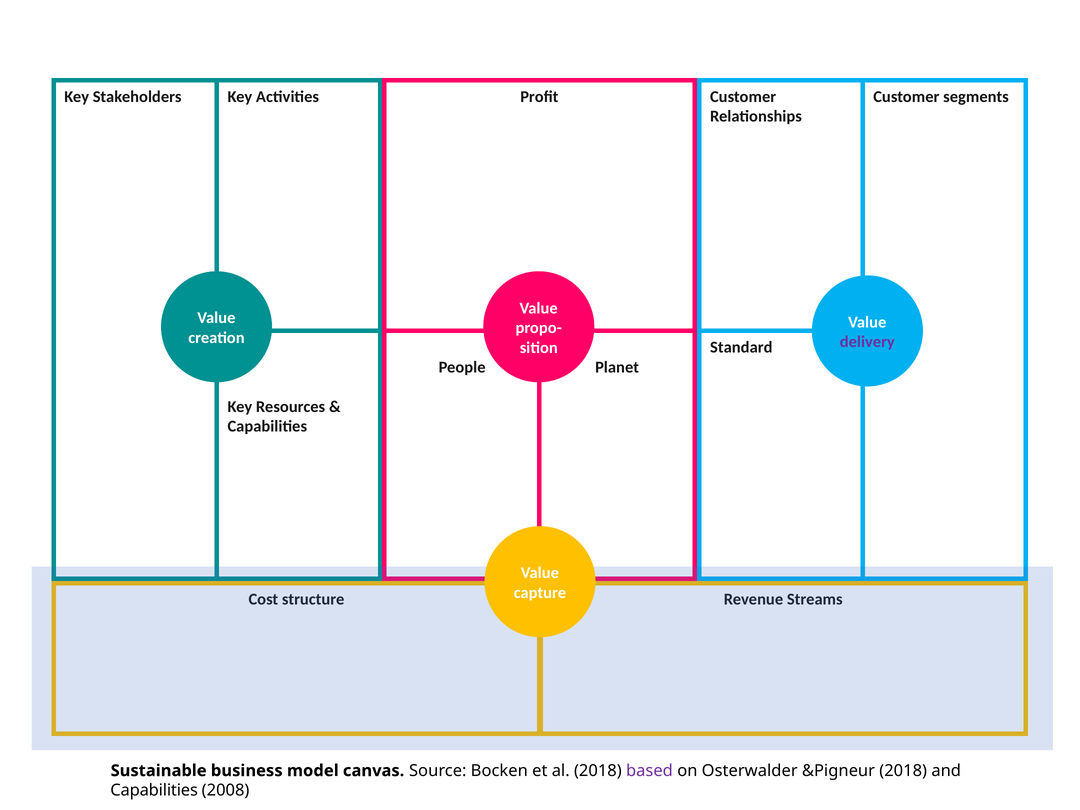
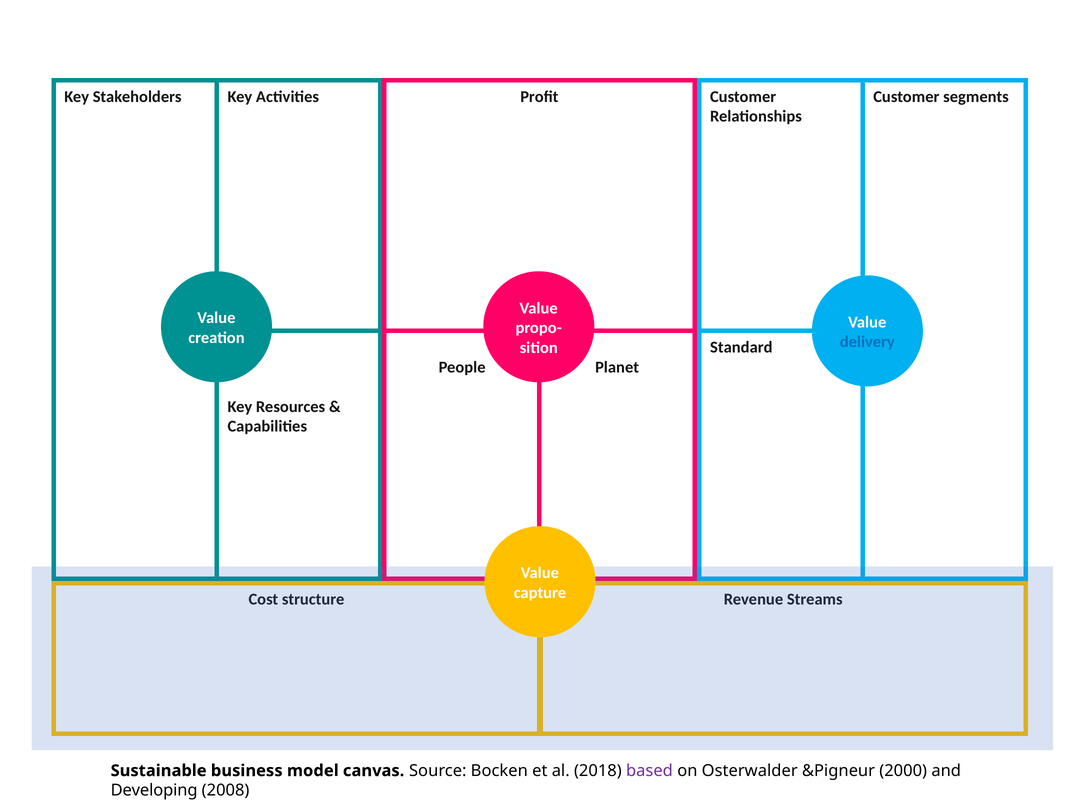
delivery colour: purple -> blue (867, 342)
&Pigneur 2018: 2018 -> 2000 (903, 771)
Capabilities: Capabilities -> Developing (154, 791)
